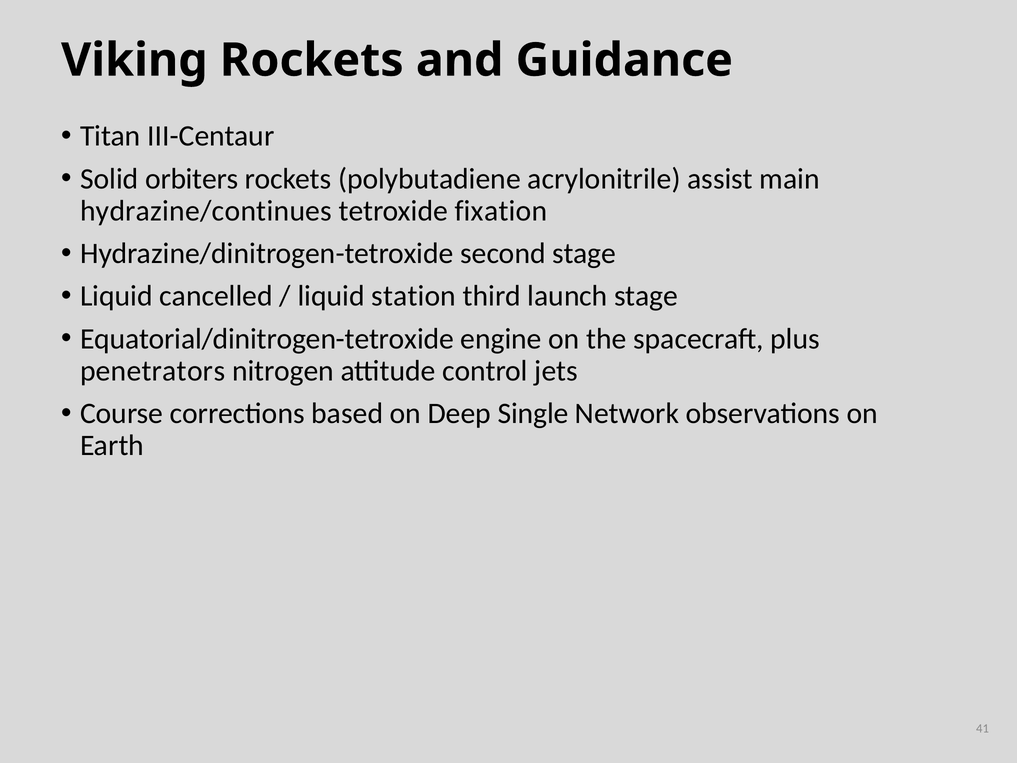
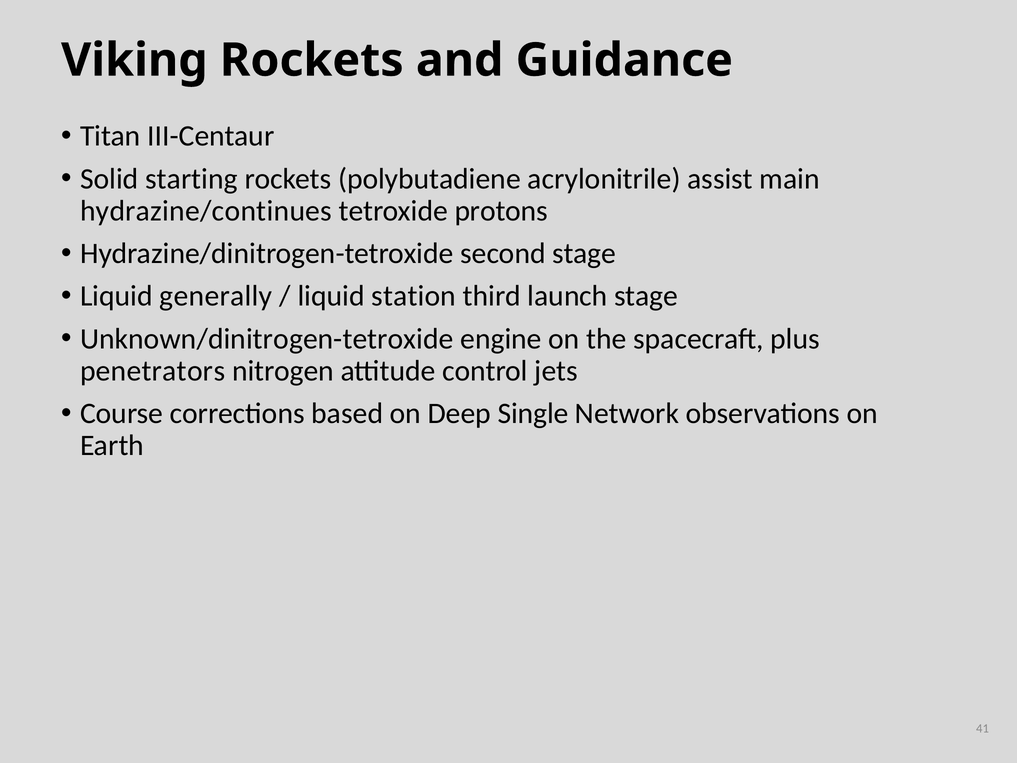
orbiters: orbiters -> starting (192, 179)
fixation: fixation -> protons (501, 211)
cancelled: cancelled -> generally (216, 296)
Equatorial/dinitrogen-tetroxide: Equatorial/dinitrogen-tetroxide -> Unknown/dinitrogen-tetroxide (267, 339)
